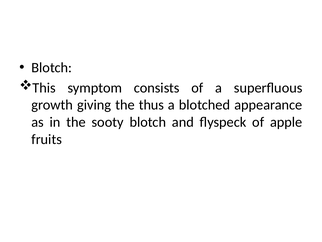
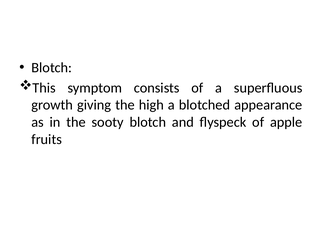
thus: thus -> high (151, 105)
